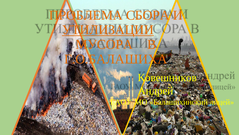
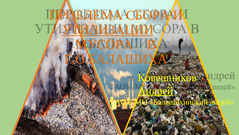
Андрей underline: none -> present (156, 90)
